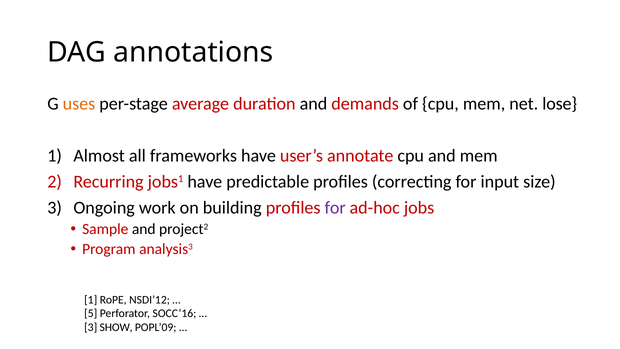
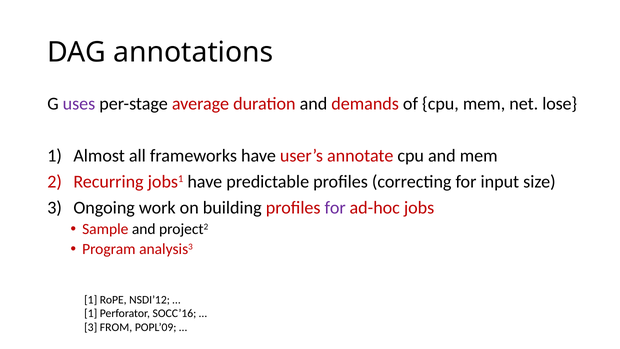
uses colour: orange -> purple (79, 104)
5: 5 -> 1 (91, 313)
SHOW: SHOW -> FROM (116, 327)
